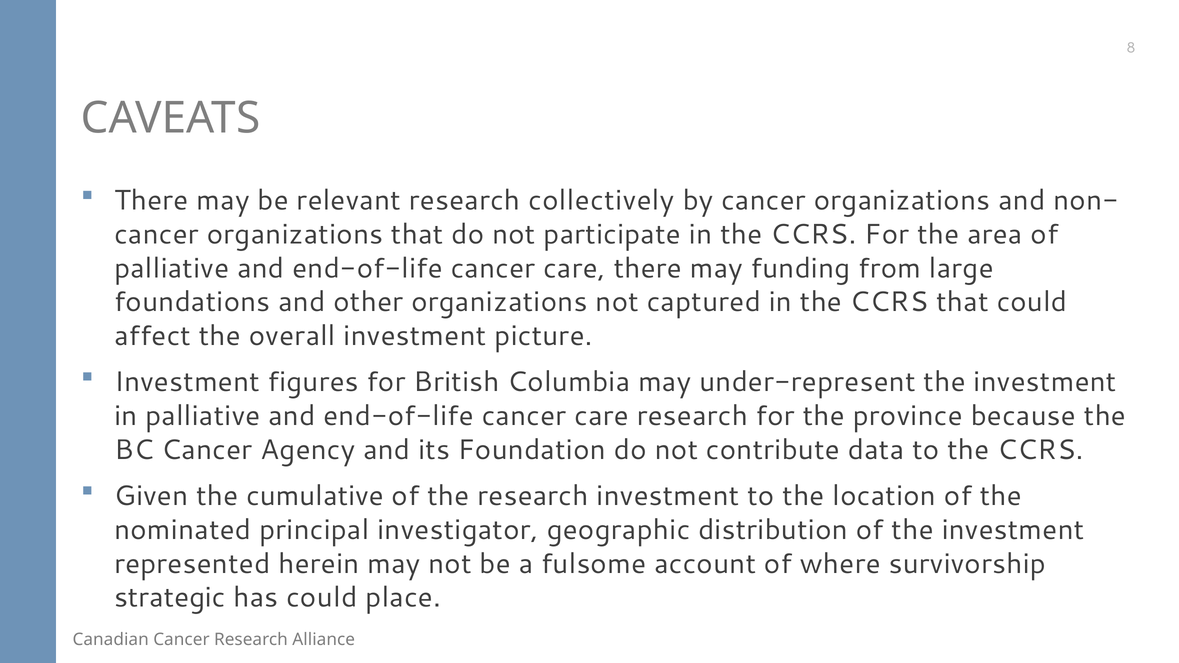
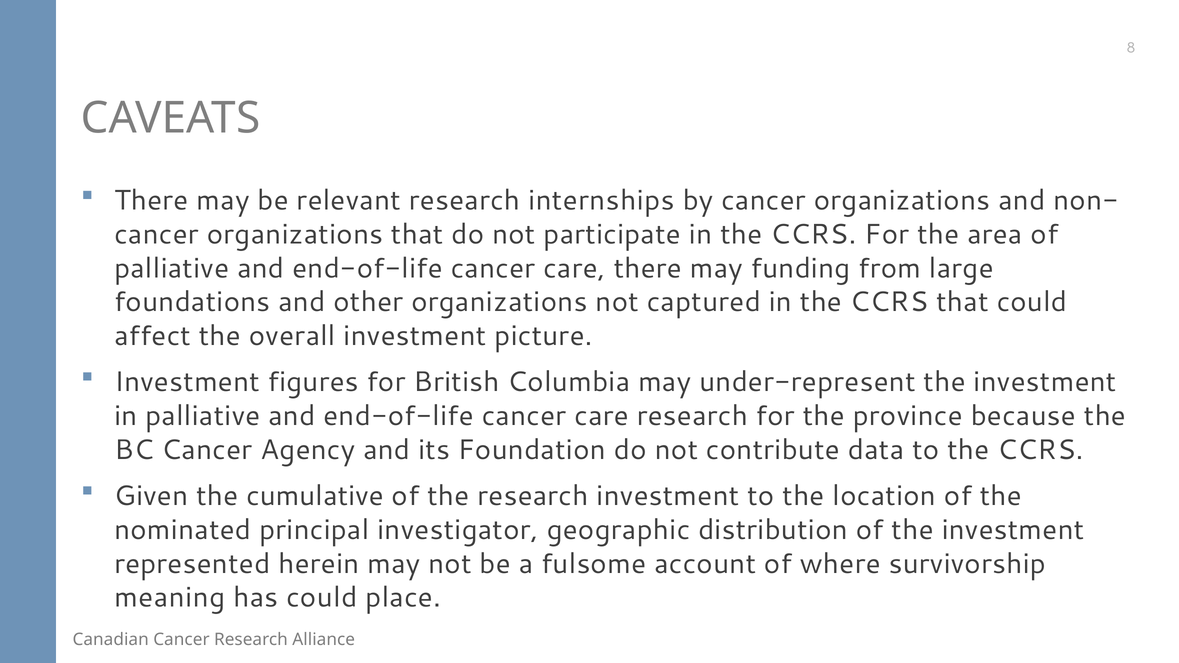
collectively: collectively -> internships (601, 201)
strategic: strategic -> meaning (170, 598)
